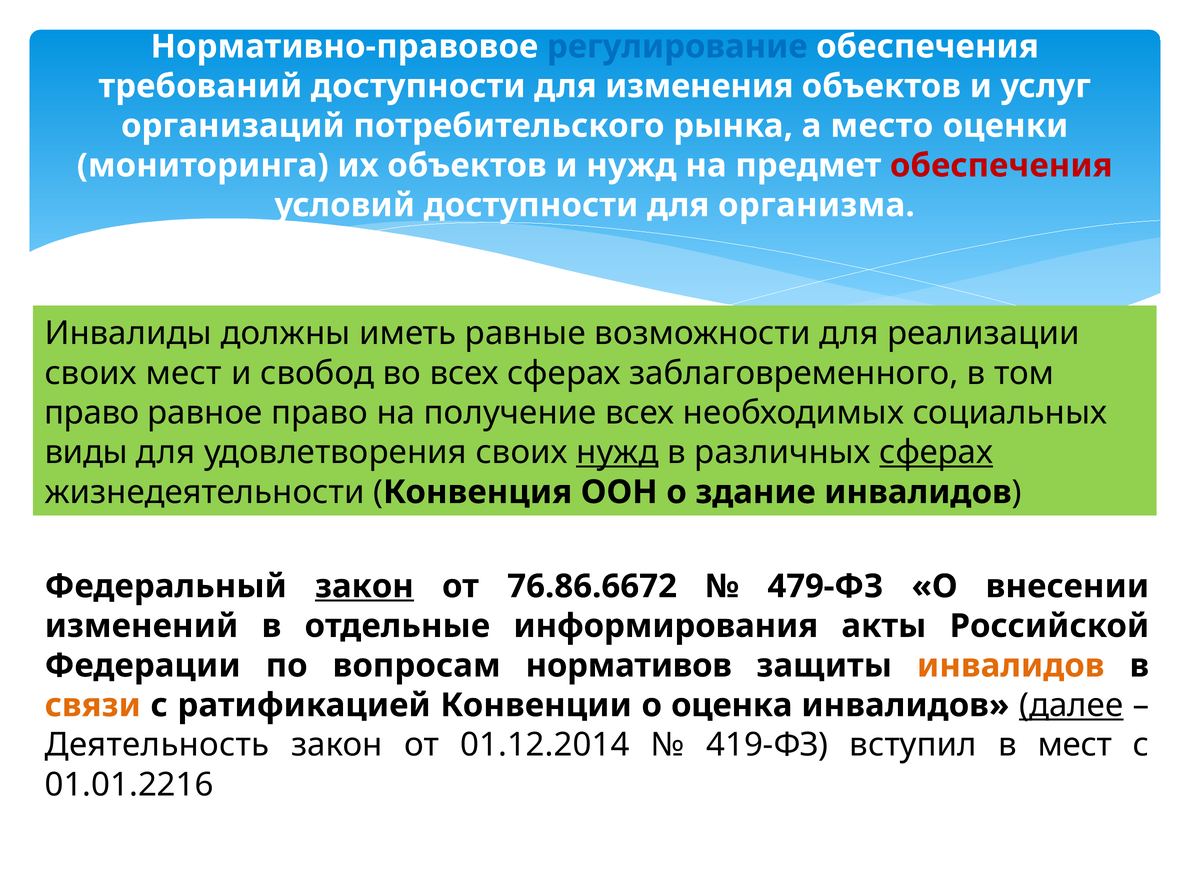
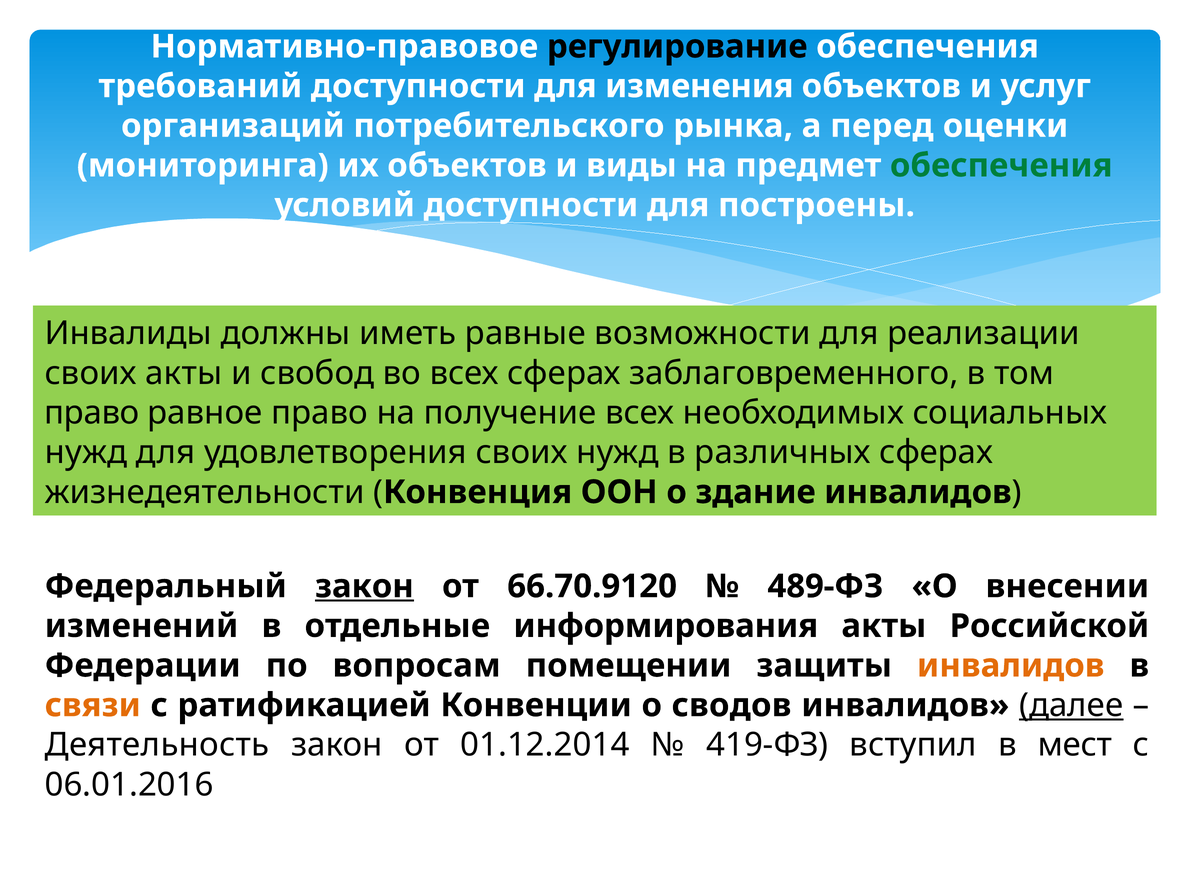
регулирование colour: blue -> black (677, 47)
место: место -> перед (882, 126)
и нужд: нужд -> виды (632, 166)
обеспечения colour: red -> green (1001, 166)
организма: организма -> построены (816, 205)
своих мест: мест -> акты (184, 373)
виды: виды -> нужд (86, 452)
нужд underline: present -> none (617, 452)
сферах underline: present -> none (936, 452)
76.86.6672: 76.86.6672 -> 66.70.9120 (592, 586)
479-ФЗ: 479-ФЗ -> 489-ФЗ (825, 586)
нормативов: нормативов -> помещении (629, 665)
оценка: оценка -> сводов (731, 705)
01.01.2216: 01.01.2216 -> 06.01.2016 (129, 784)
